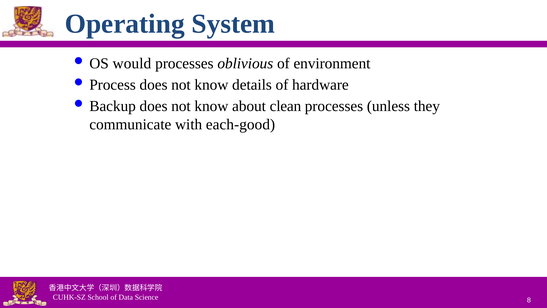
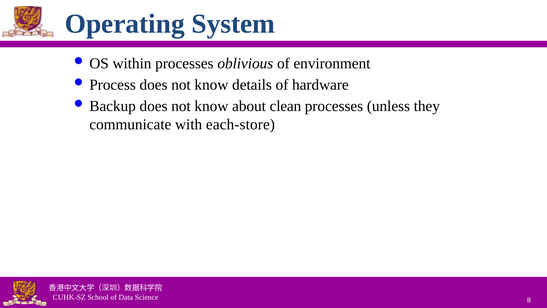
would: would -> within (132, 63)
each-good: each-good -> each-store (240, 124)
